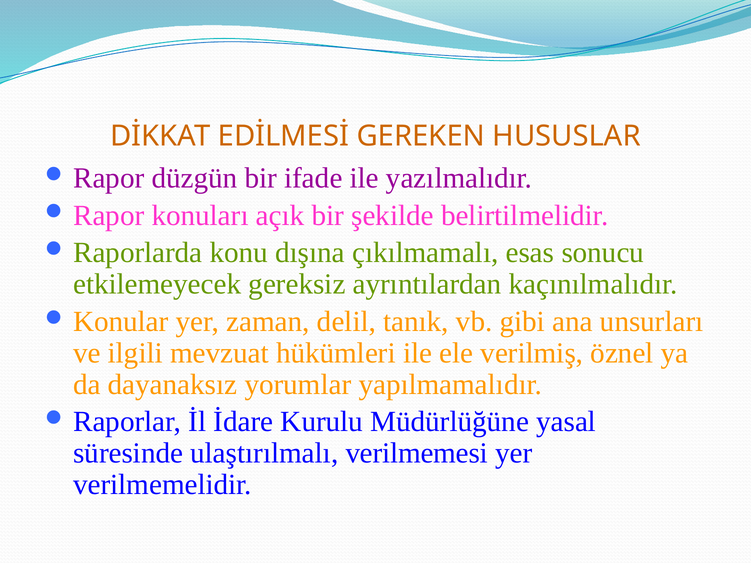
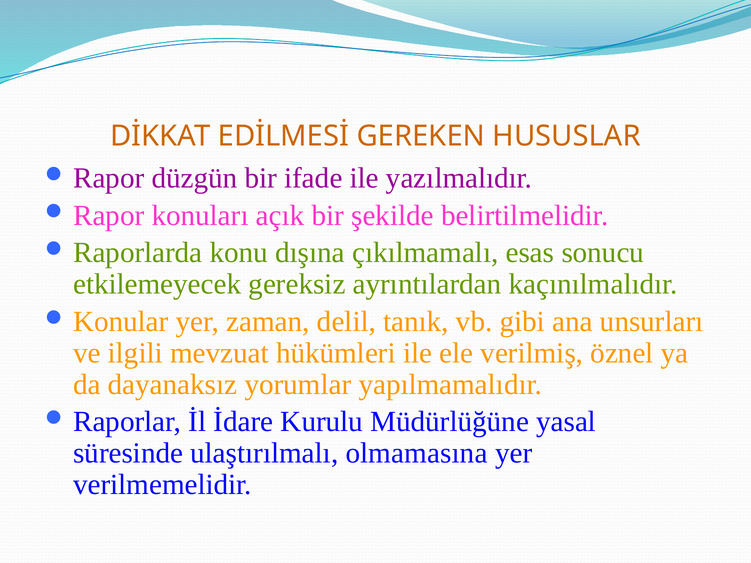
verilmemesi: verilmemesi -> olmamasına (417, 454)
